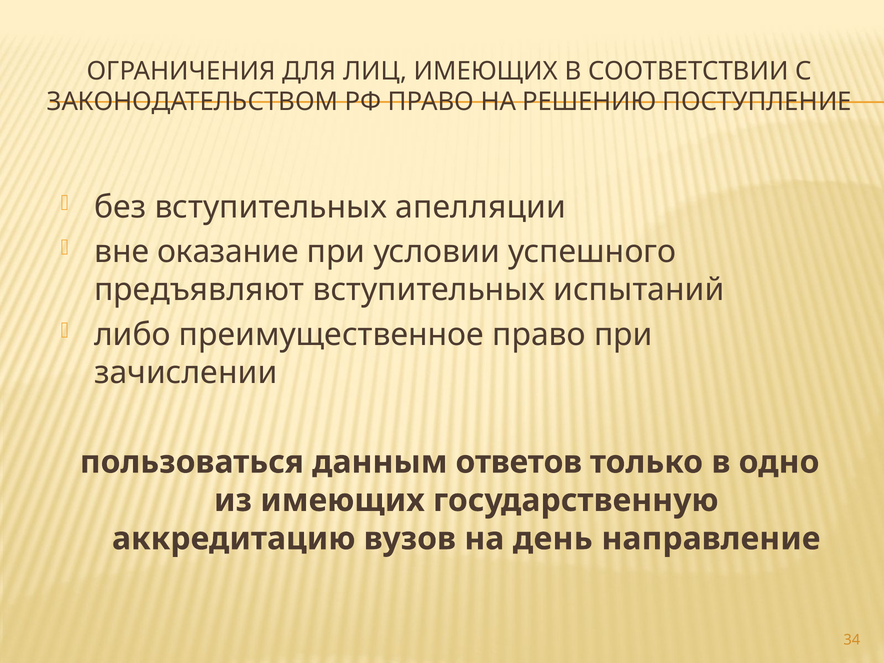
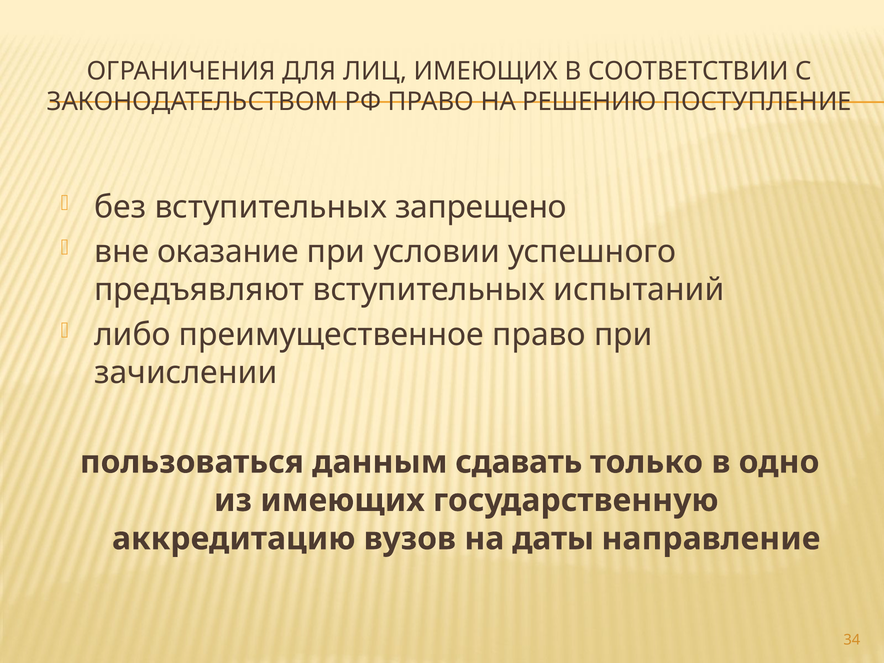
апелляции: апелляции -> запрещено (481, 207)
ответов: ответов -> сдавать (519, 462)
день: день -> даты (553, 539)
